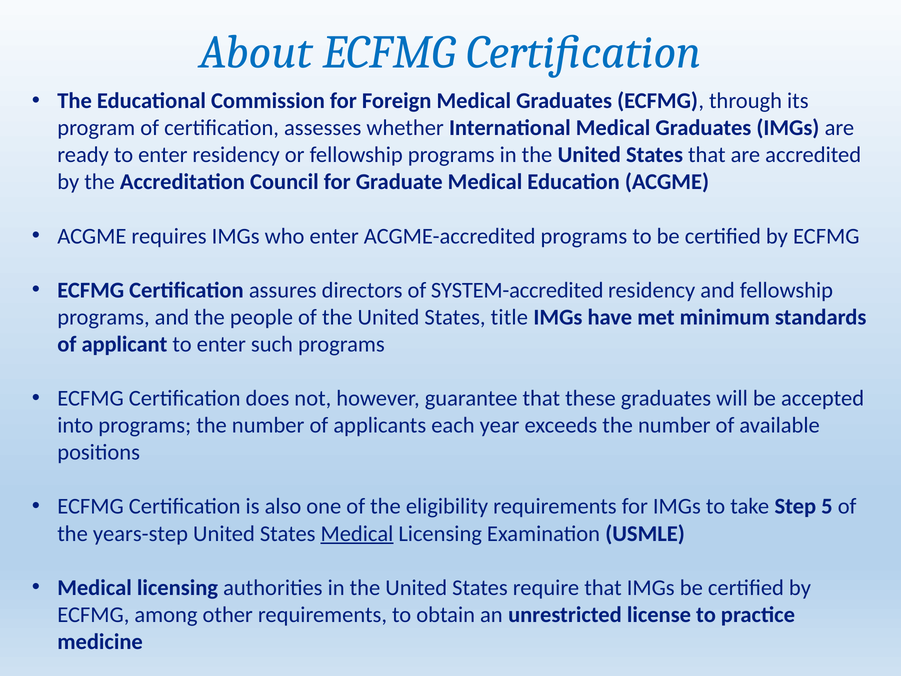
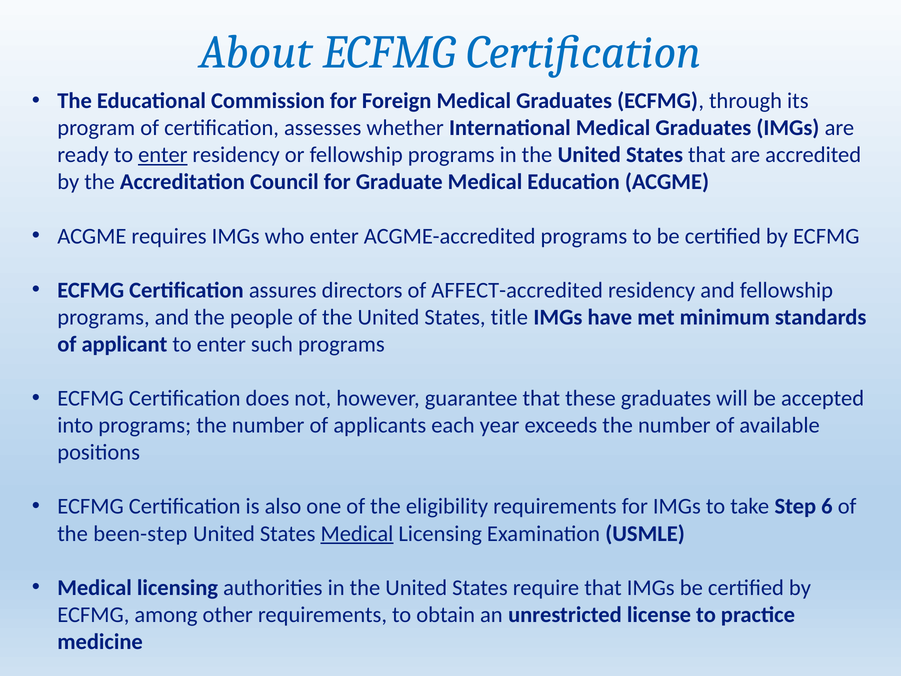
enter underline: none -> present (163, 155)
SYSTEM-accredited: SYSTEM-accredited -> AFFECT-accredited (517, 290)
5: 5 -> 6 (827, 506)
years-step: years-step -> been-step (140, 533)
